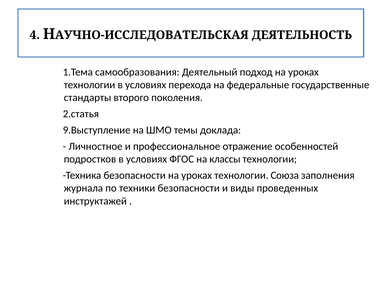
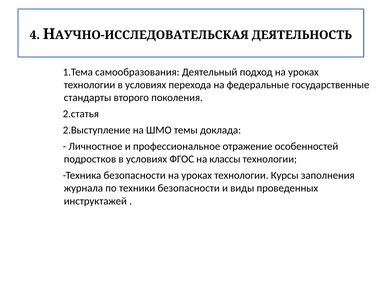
9.Выступление: 9.Выступление -> 2.Выступление (97, 130)
Союза: Союза -> Курсы (285, 175)
